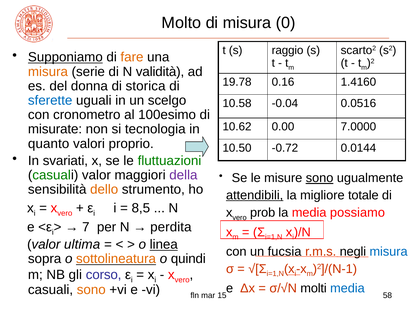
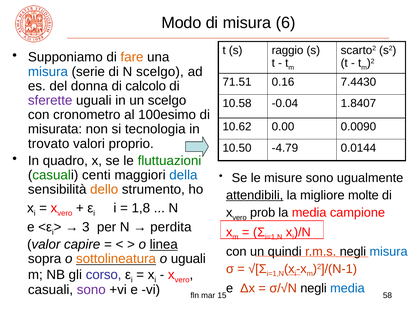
Molto: Molto -> Modo (181, 23)
0: 0 -> 6 (286, 23)
Supponiamo underline: present -> none (65, 57)
misura colour: orange -> blue (48, 72)
N validità: validità -> scelgo (160, 72)
19.78: 19.78 -> 71.51 (237, 82)
1.4160: 1.4160 -> 7.4430 (358, 82)
storica: storica -> calcolo (146, 86)
sferette colour: blue -> purple (50, 100)
0.0516: 0.0516 -> 1.8407 (358, 103)
7.0000: 7.0000 -> 0.0090 (358, 127)
misurate: misurate -> misurata (55, 129)
quanto: quanto -> trovato (49, 143)
-0.72: -0.72 -> -4.79 (285, 148)
svariati: svariati -> quadro (65, 161)
casuali valor: valor -> centi (96, 175)
della colour: purple -> blue (183, 175)
sono underline: present -> none (320, 178)
totale: totale -> molte (363, 195)
8,5: 8,5 -> 1,8 (141, 208)
possiamo: possiamo -> campione (357, 213)
7: 7 -> 3 (86, 227)
ultima: ultima -> capire (82, 244)
fucsia: fucsia -> quindi (285, 251)
o quindi: quindi -> uguali (188, 259)
σ/√N molti: molti -> negli (314, 288)
sono colour: orange -> purple (91, 289)
